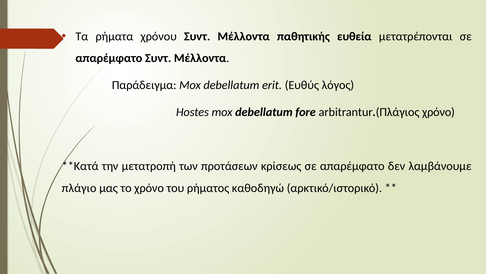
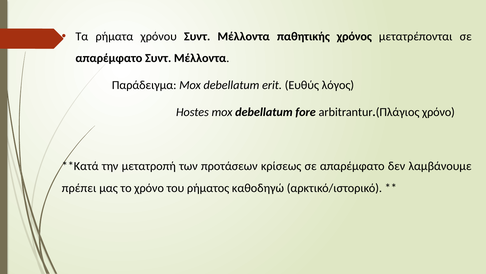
ευθεία: ευθεία -> χρόνος (354, 36)
πλάγιο: πλάγιο -> πρέπει (79, 188)
